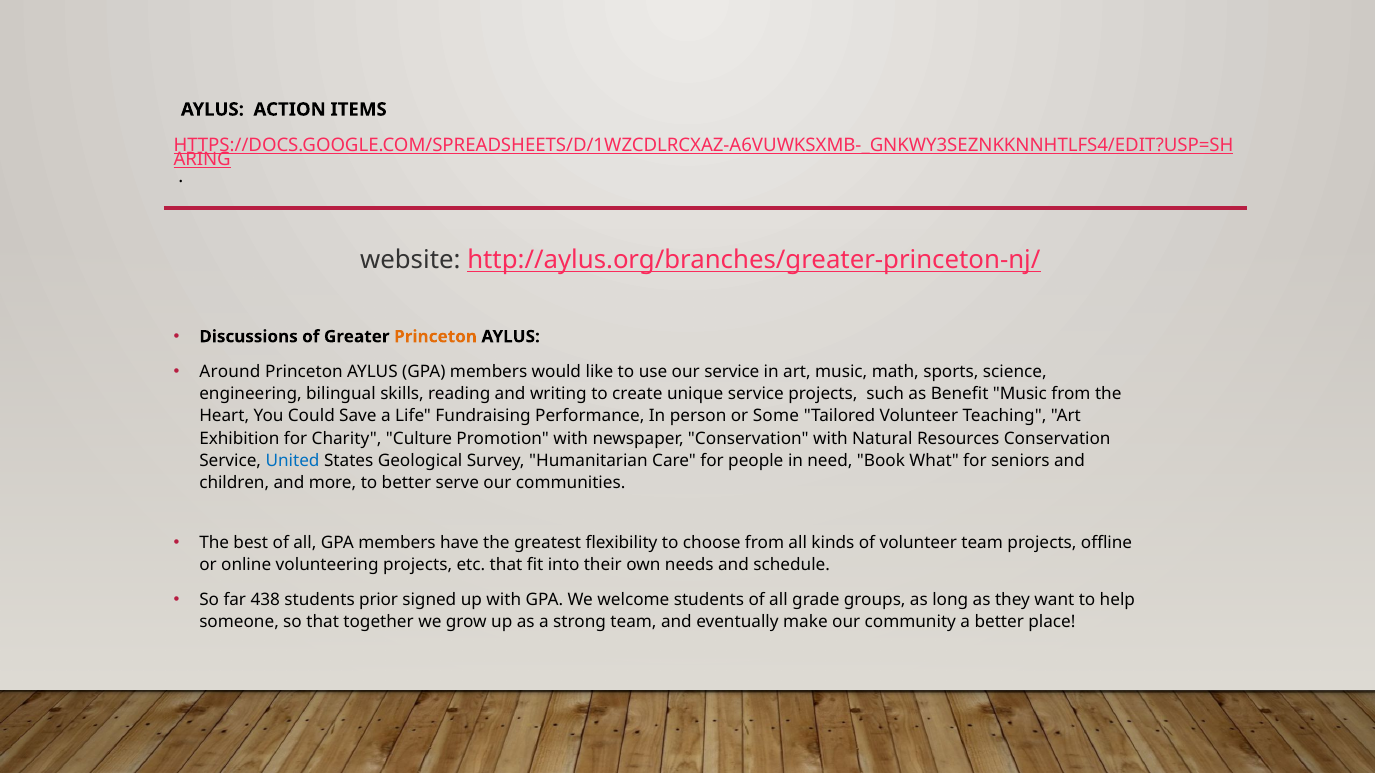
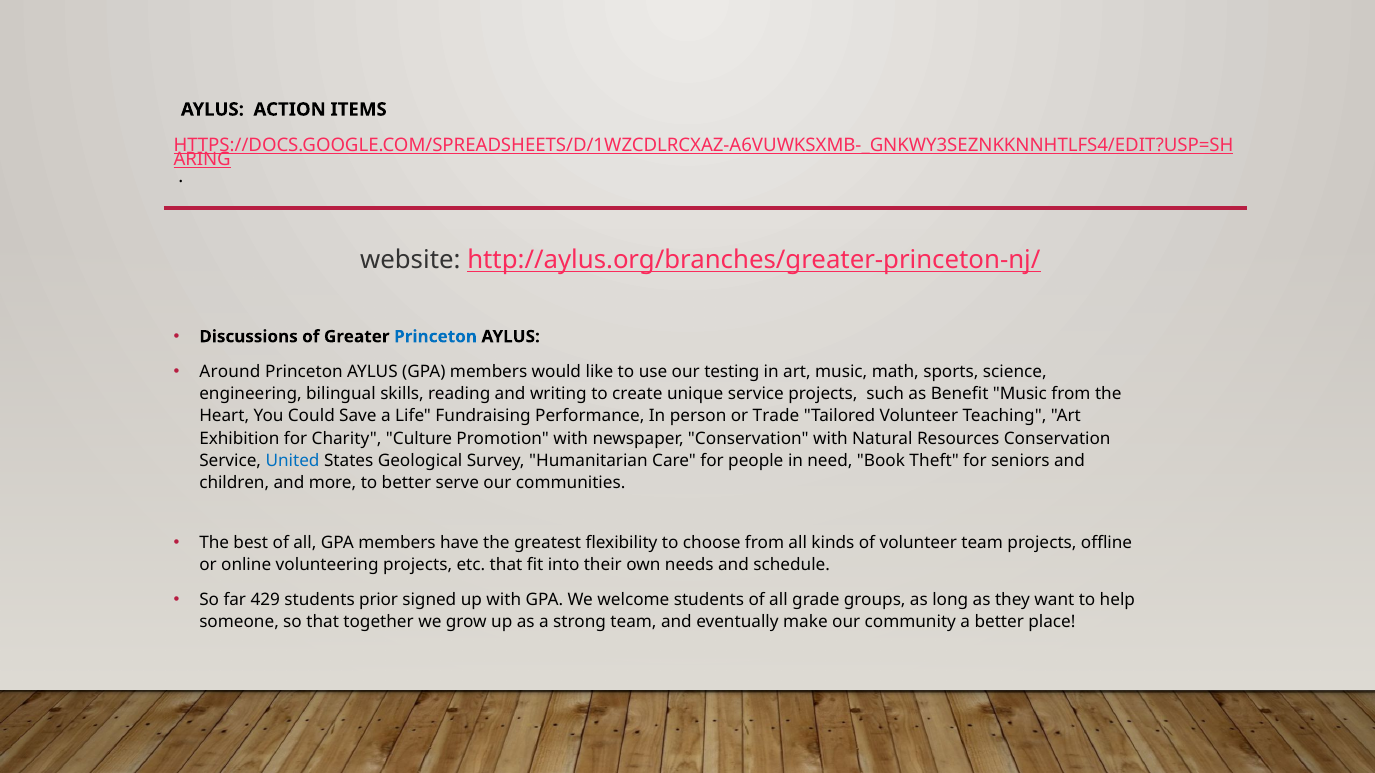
Princeton colour: orange -> blue (436, 337)
our service: service -> testing (732, 372)
Some: Some -> Trade (776, 416)
What: What -> Theft (934, 461)
438: 438 -> 429 (265, 600)
